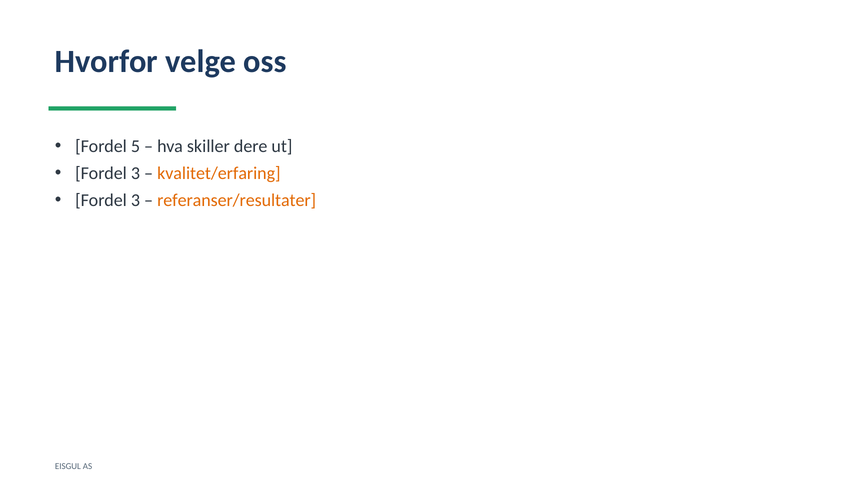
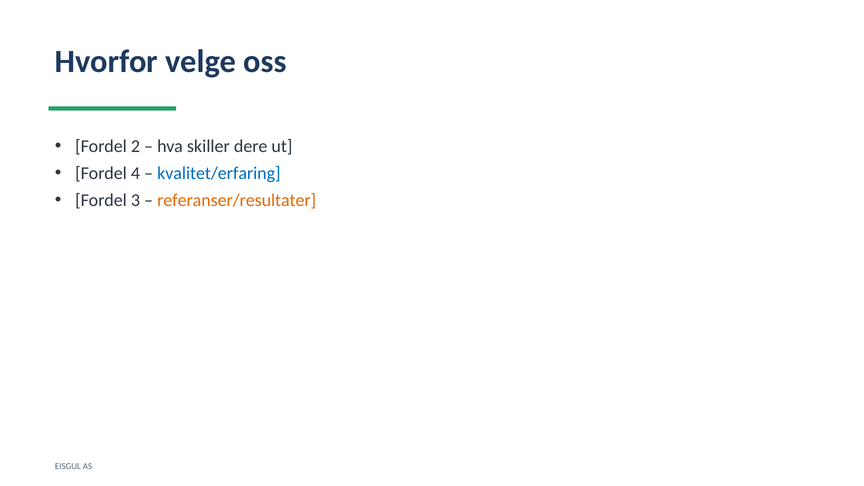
5: 5 -> 2 (135, 146)
3: 3 -> 4 (135, 173)
kvalitet/erfaring colour: orange -> blue (219, 173)
